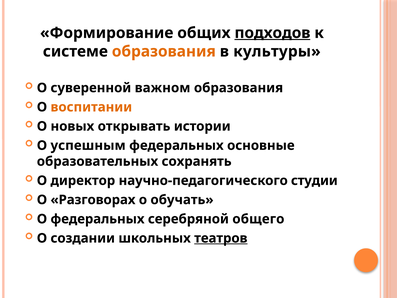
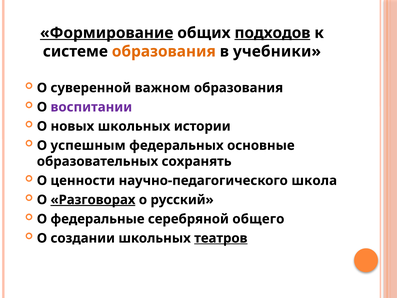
Формирование underline: none -> present (107, 33)
культуры: культуры -> учебники (277, 51)
воспитании colour: orange -> purple (91, 107)
новых открывать: открывать -> школьных (134, 126)
директор: директор -> ценности (83, 180)
студии: студии -> школа (314, 180)
Разговорах underline: none -> present (93, 200)
обучать: обучать -> русский (182, 200)
О федеральных: федеральных -> федеральные (98, 219)
